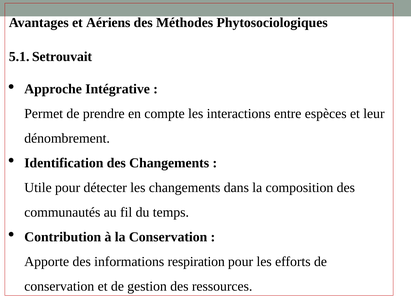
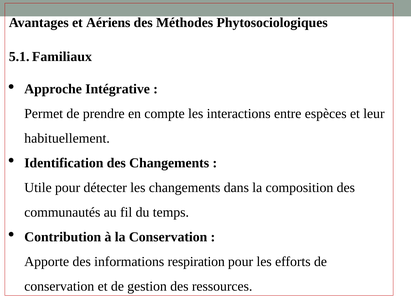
Setrouvait: Setrouvait -> Familiaux (62, 57)
dénombrement: dénombrement -> habituellement (67, 139)
